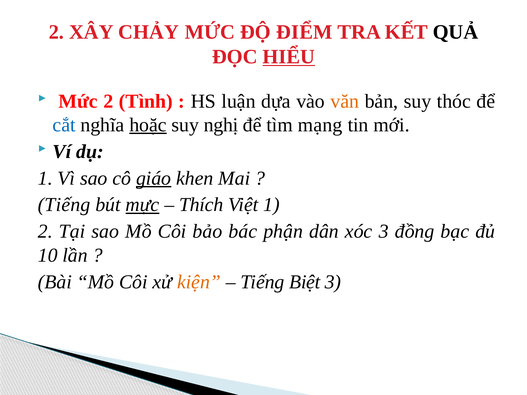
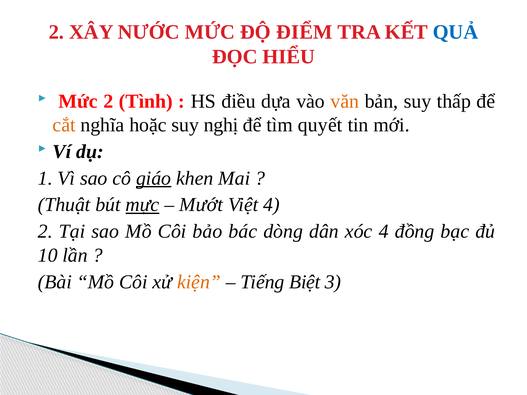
CHẢY: CHẢY -> NƯỚC (149, 32)
QUẢ colour: black -> blue (455, 32)
HIỂU underline: present -> none (289, 57)
luận: luận -> điều (239, 101)
thóc: thóc -> thấp (454, 101)
cắt colour: blue -> orange (64, 125)
hoặc underline: present -> none (148, 125)
mạng: mạng -> quyết (320, 125)
Tiếng: Tiếng -> Thuật (64, 205)
Thích: Thích -> Mướt (201, 205)
Việt 1: 1 -> 4 (271, 205)
phận: phận -> dòng (283, 232)
xóc 3: 3 -> 4 (384, 232)
